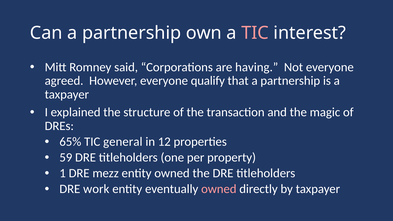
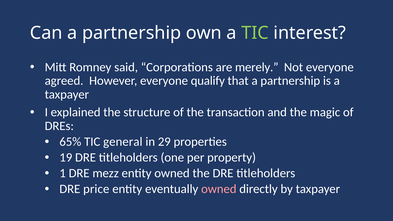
TIC colour: pink -> light green (255, 33)
having: having -> merely (257, 67)
12: 12 -> 29 (164, 142)
59: 59 -> 19 (66, 158)
work: work -> price (96, 189)
